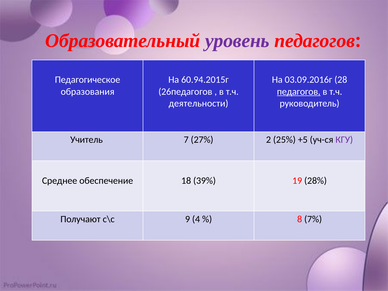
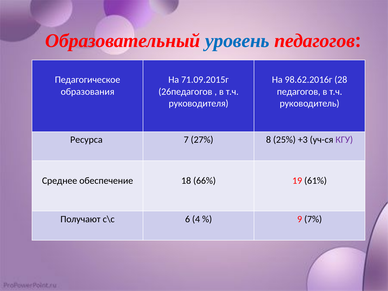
уровень colour: purple -> blue (237, 41)
60.94.2015г: 60.94.2015г -> 71.09.2015г (205, 80)
03.09.2016г: 03.09.2016г -> 98.62.2016г (308, 80)
педагогов underline: present -> none (299, 92)
деятельности: деятельности -> руководителя (199, 103)
Учитель: Учитель -> Ресурса (86, 140)
2: 2 -> 8 (268, 140)
+5: +5 -> +3 (303, 140)
39%: 39% -> 66% (205, 181)
28%: 28% -> 61% (316, 181)
9: 9 -> 6 (188, 219)
8: 8 -> 9 (300, 219)
